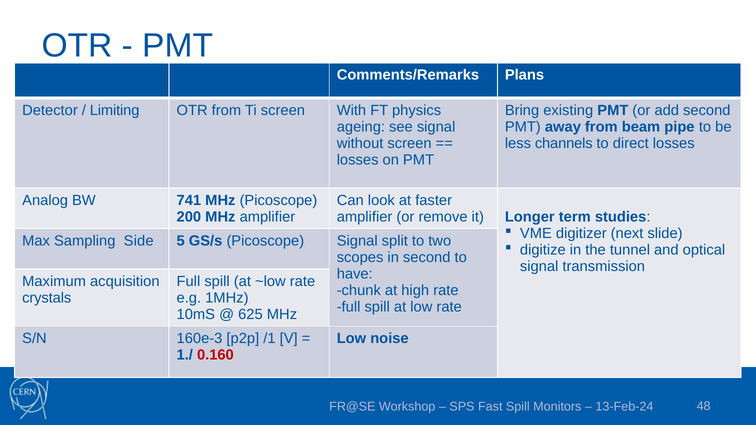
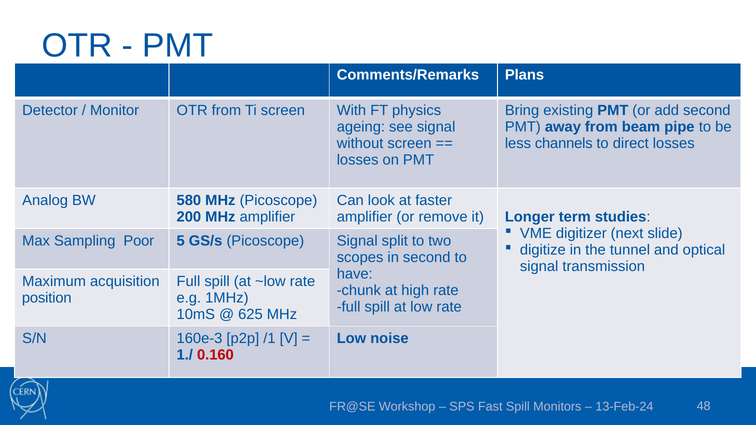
Limiting: Limiting -> Monitor (115, 110)
741: 741 -> 580 (189, 200)
Side: Side -> Poor (139, 241)
crystals: crystals -> position (47, 298)
